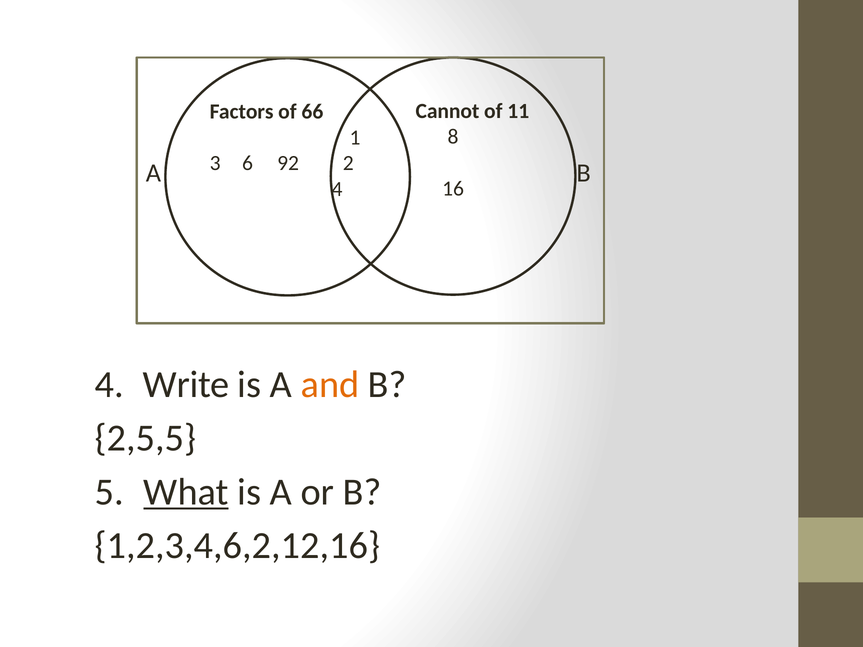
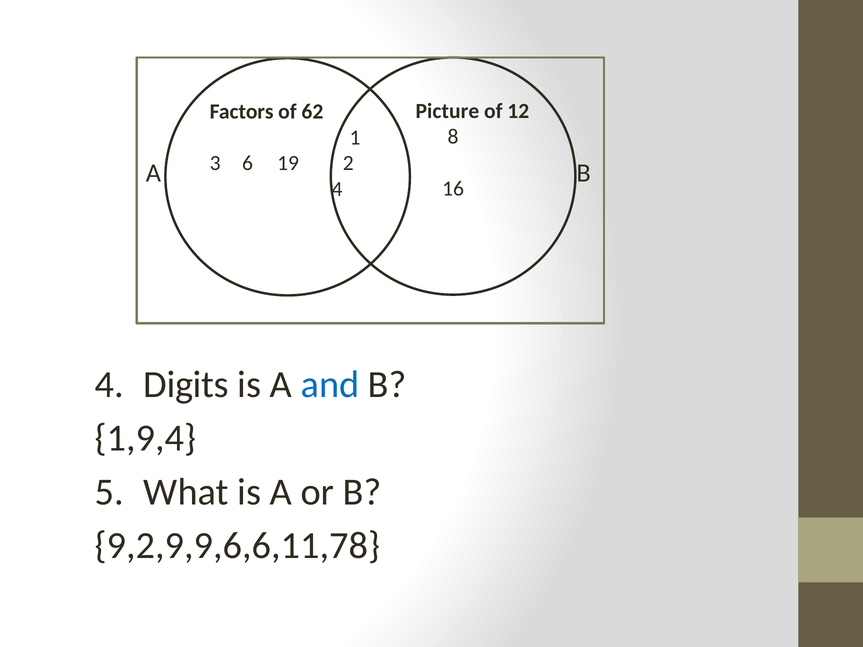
Cannot: Cannot -> Picture (447, 111)
11: 11 -> 12 (518, 111)
66: 66 -> 62 (312, 112)
92: 92 -> 19 (288, 163)
Write: Write -> Digits (186, 385)
and colour: orange -> blue (330, 385)
2,5,5: 2,5,5 -> 1,9,4 (146, 438)
What underline: present -> none (186, 492)
1,2,3,4,6,2,12,16: 1,2,3,4,6,2,12,16 -> 9,2,9,9,6,6,11,78 (238, 546)
